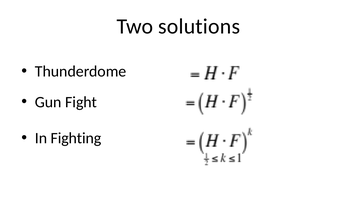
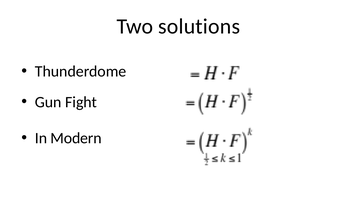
Fighting: Fighting -> Modern (76, 138)
